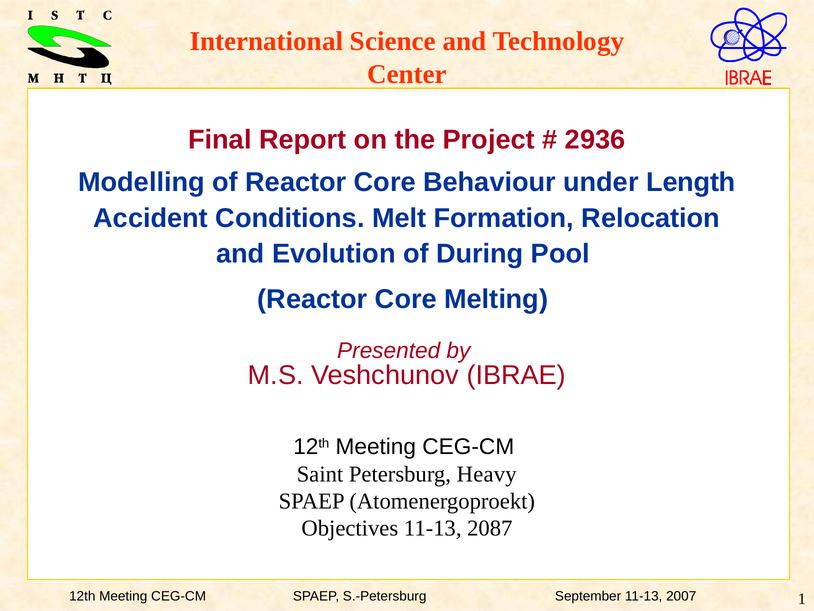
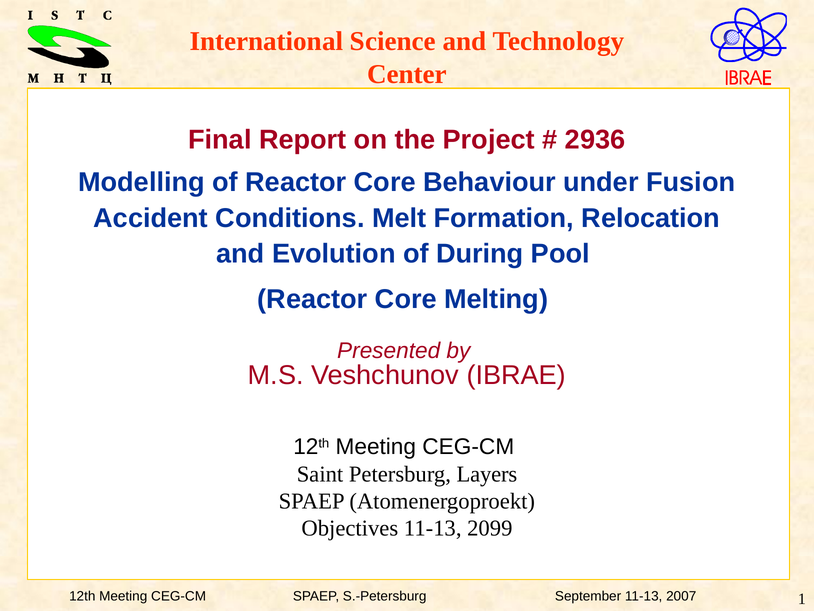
Length: Length -> Fusion (691, 182)
Heavy: Heavy -> Layers (487, 474)
2087: 2087 -> 2099 (490, 528)
